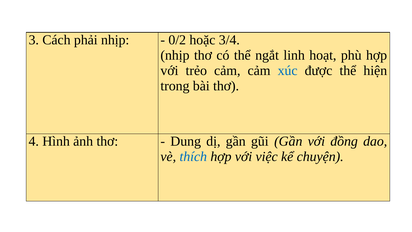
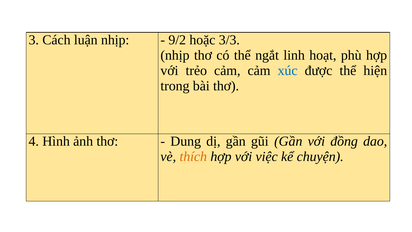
phải: phải -> luận (86, 40)
0/2: 0/2 -> 9/2 (177, 40)
3/4: 3/4 -> 3/3 (229, 40)
thích colour: blue -> orange (193, 157)
